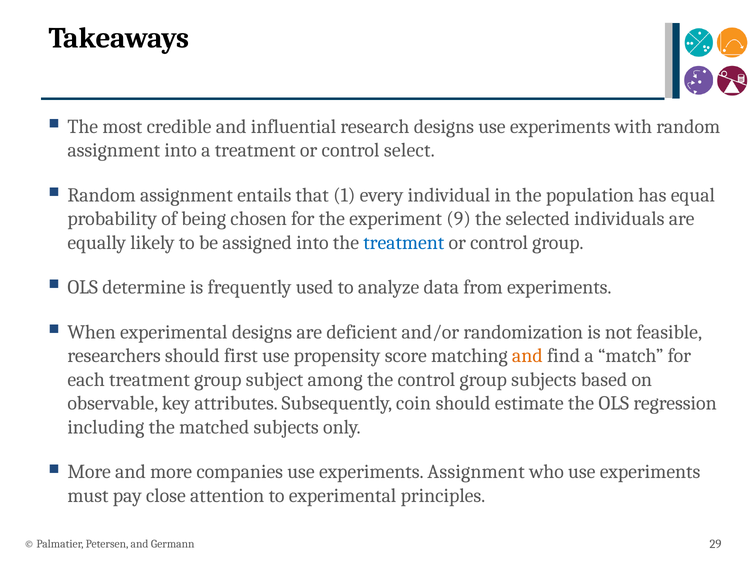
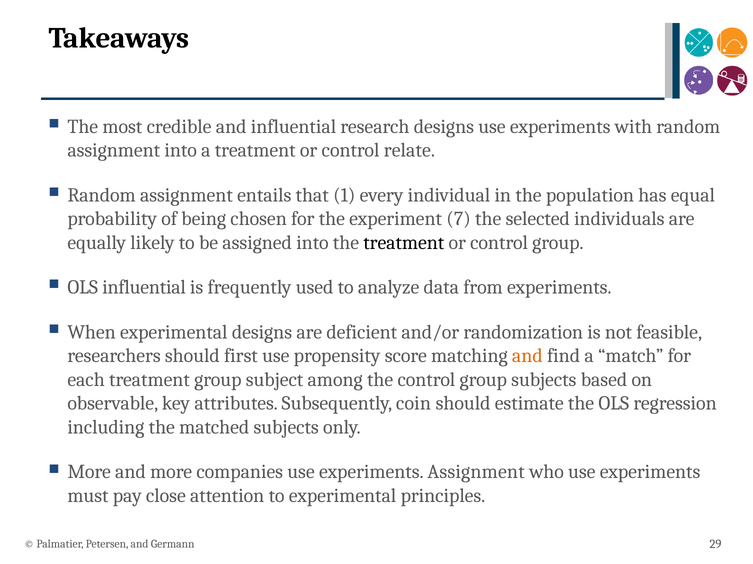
select: select -> relate (409, 151)
9: 9 -> 7 (459, 219)
treatment colour: blue -> black (404, 243)
OLS determine: determine -> influential (144, 288)
